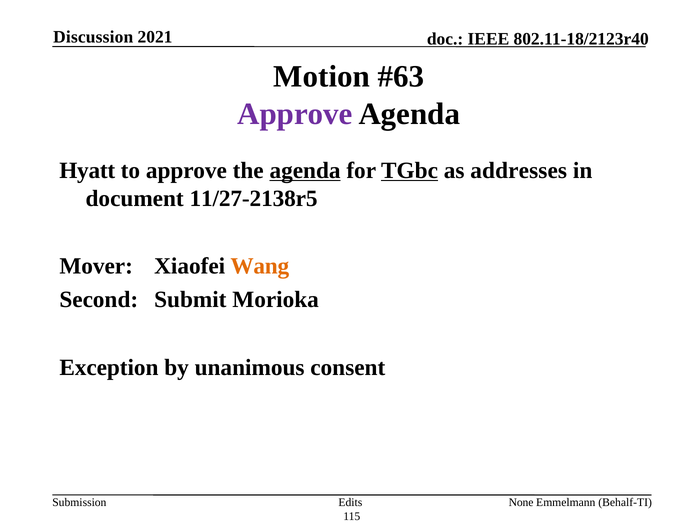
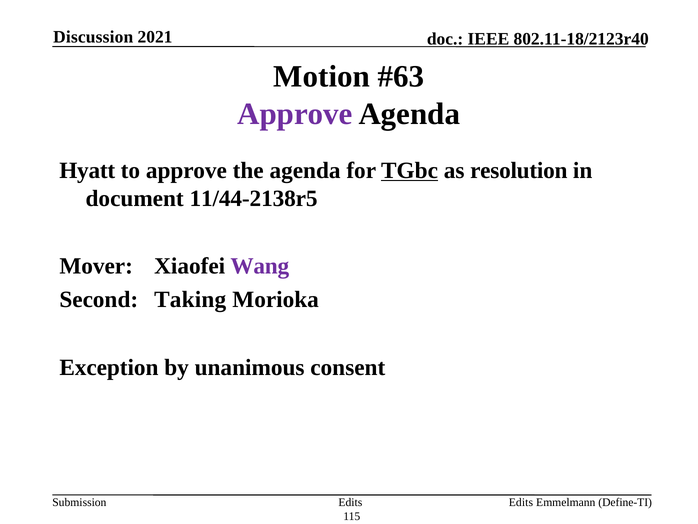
agenda underline: present -> none (305, 170)
addresses: addresses -> resolution (519, 170)
11/27-2138r5: 11/27-2138r5 -> 11/44-2138r5 (254, 198)
Wang colour: orange -> purple (260, 266)
Submit: Submit -> Taking (190, 299)
None: None -> Edits (521, 502)
Behalf-TI: Behalf-TI -> Define-TI (625, 502)
